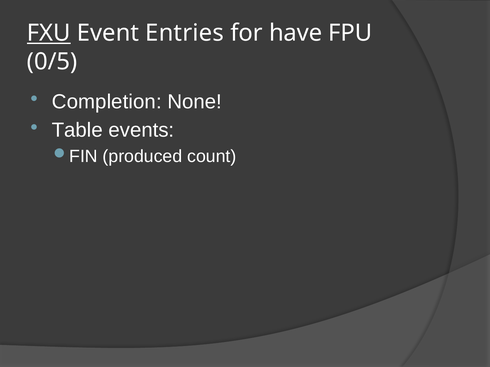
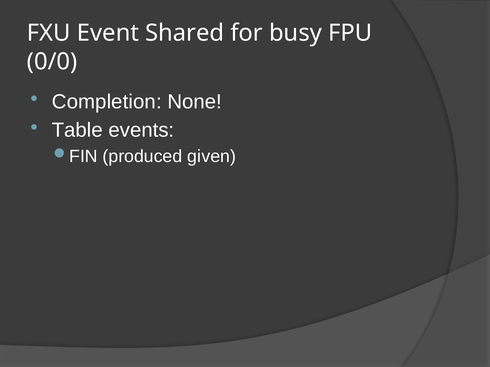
FXU underline: present -> none (49, 33)
Entries: Entries -> Shared (185, 33)
have: have -> busy (295, 33)
0/5: 0/5 -> 0/0 (52, 62)
count: count -> given (212, 157)
